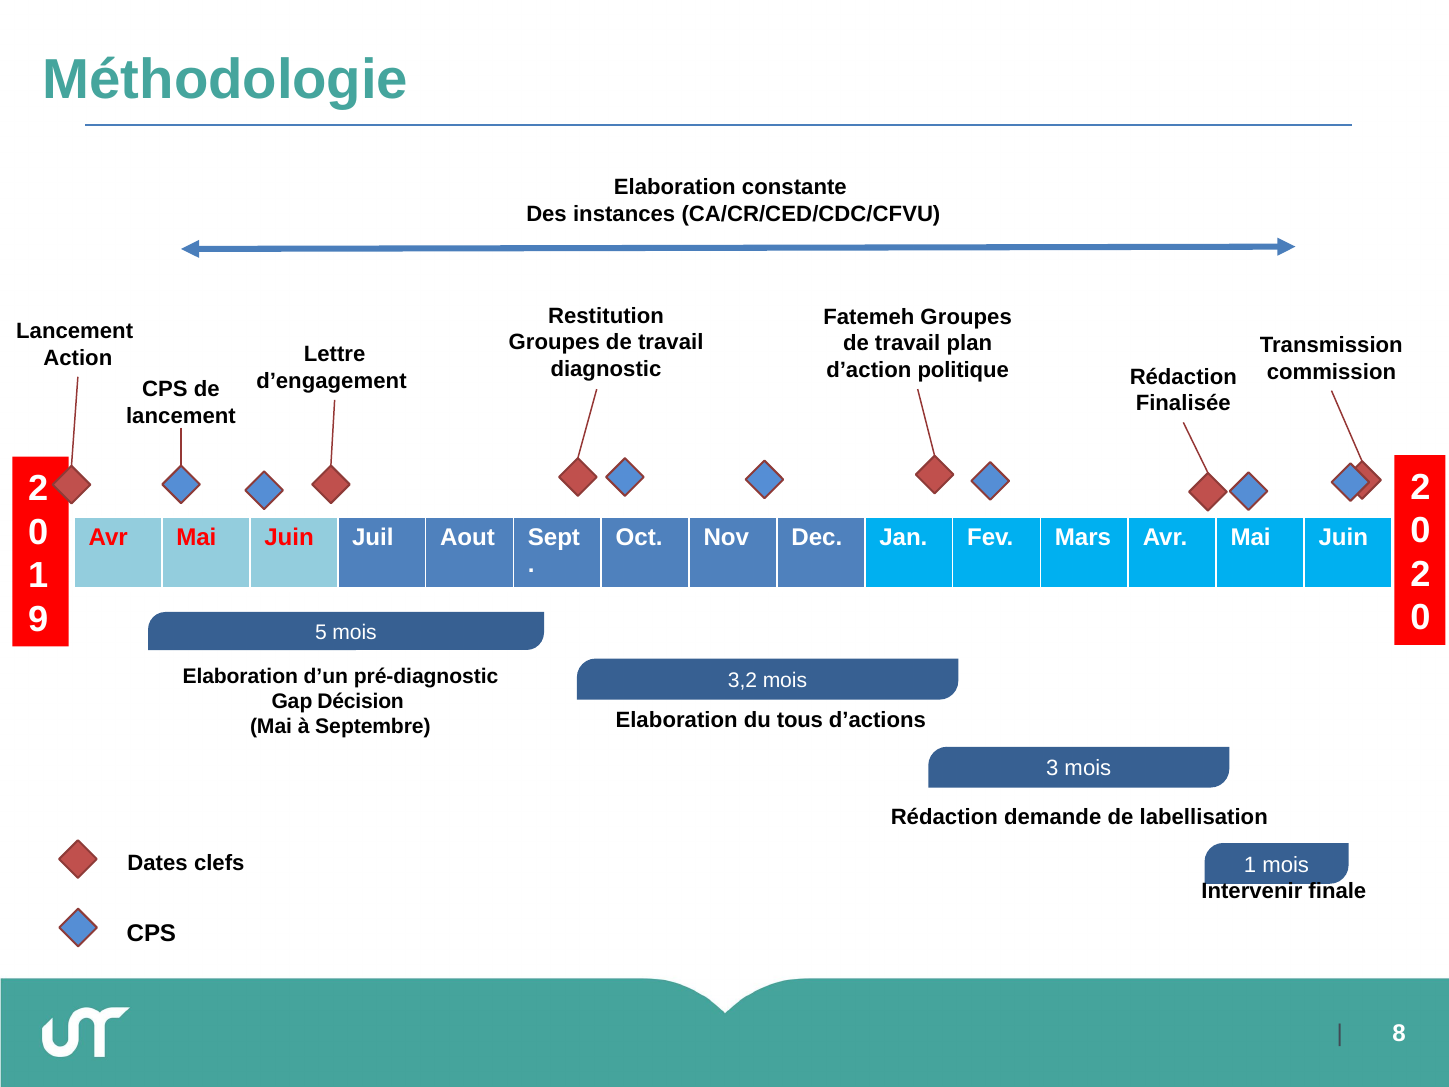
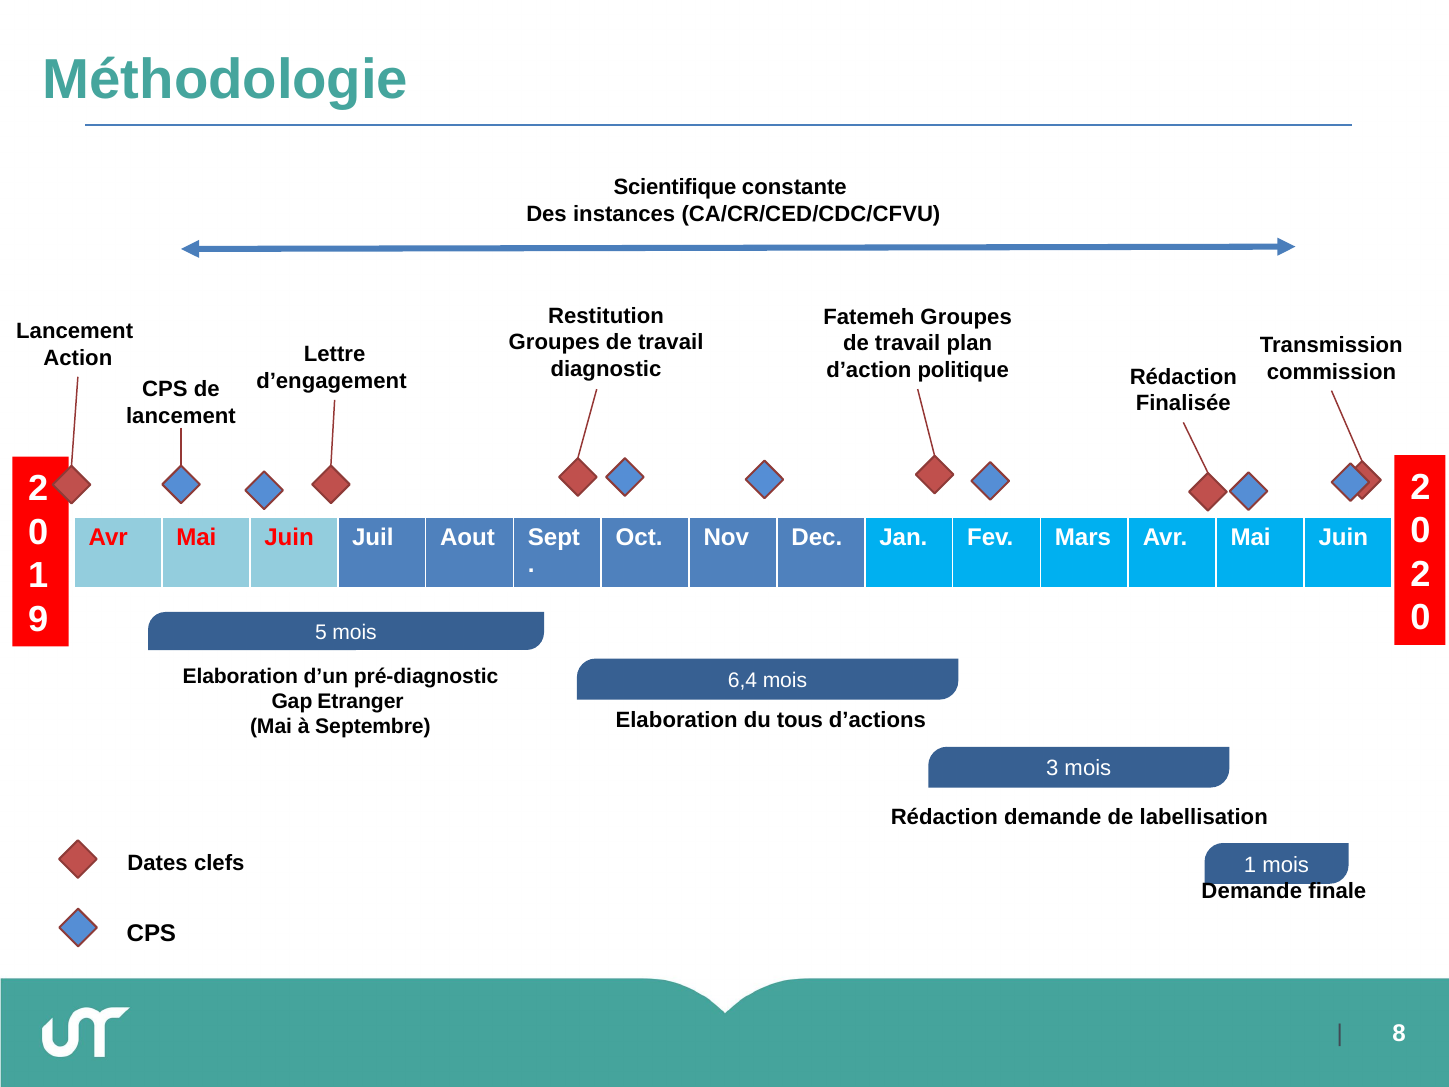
Elaboration: Elaboration -> Scientifique (675, 187)
3,2: 3,2 -> 6,4 (743, 680)
Décision: Décision -> Etranger (361, 701)
Intervenir: Intervenir -> Demande (1252, 891)
